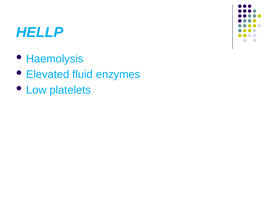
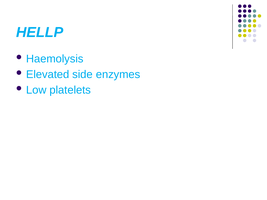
fluid: fluid -> side (83, 75)
